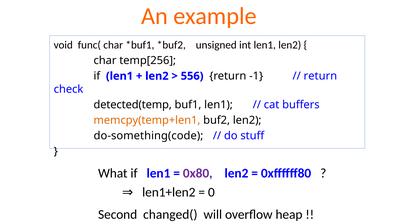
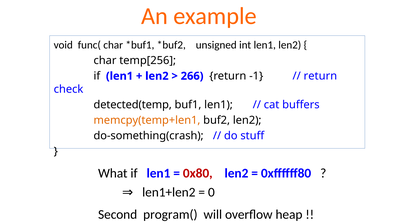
556: 556 -> 266 (192, 76)
do-something(code: do-something(code -> do-something(crash (149, 136)
0x80 colour: purple -> red (198, 173)
changed(: changed( -> program( (170, 214)
